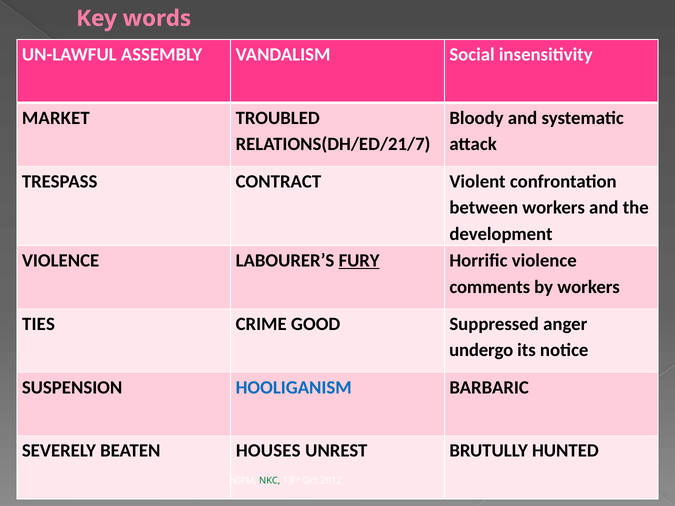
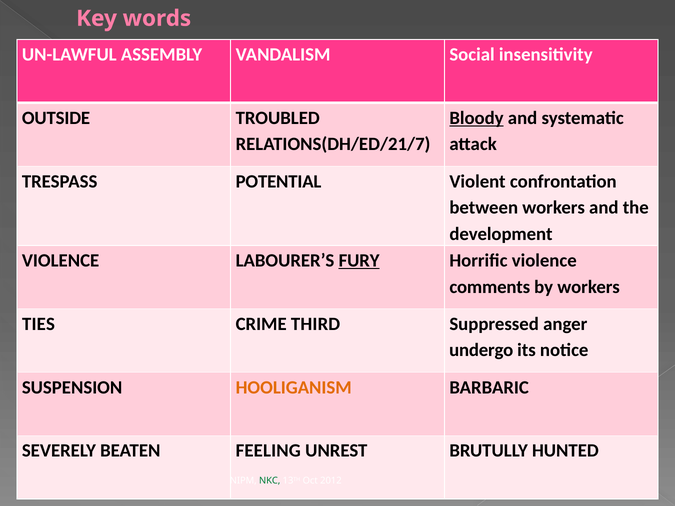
MARKET: MARKET -> OUTSIDE (56, 118)
Bloody underline: none -> present (476, 118)
CONTRACT: CONTRACT -> POTENTIAL (279, 181)
GOOD: GOOD -> THIRD (316, 324)
HOOLIGANISM colour: blue -> orange (294, 388)
HOUSES: HOUSES -> FEELING (268, 451)
